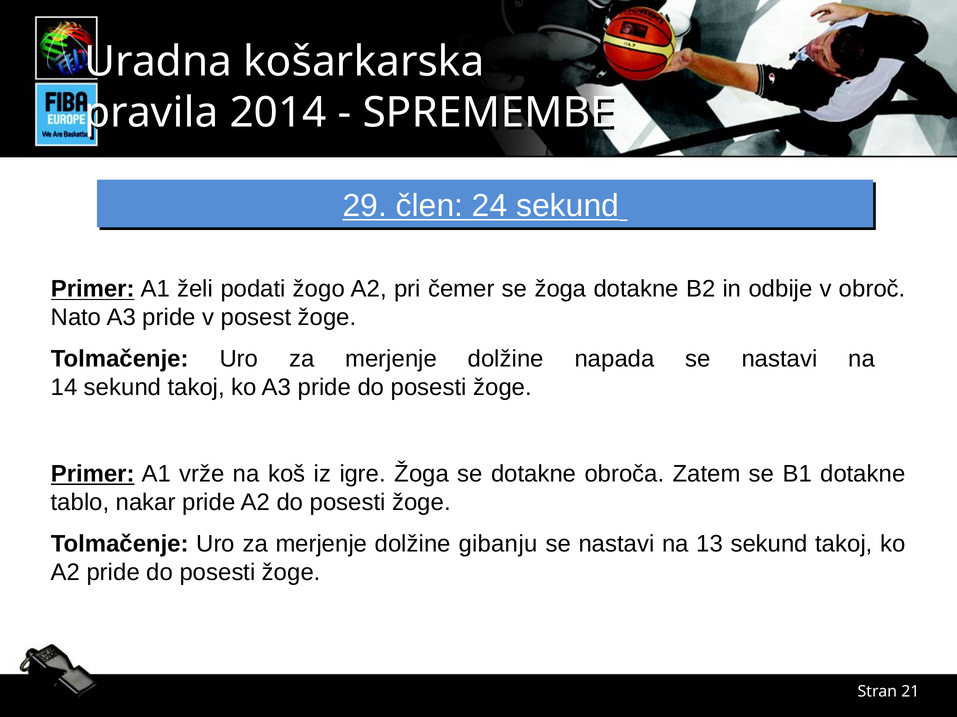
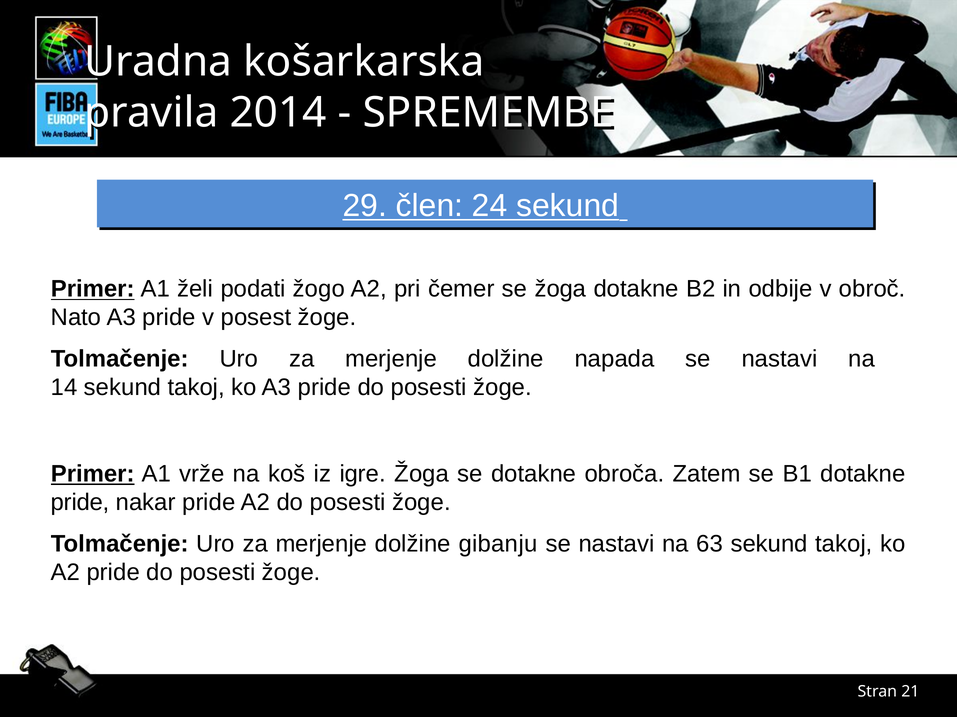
tablo: tablo -> pride (80, 503)
13: 13 -> 63 (710, 544)
